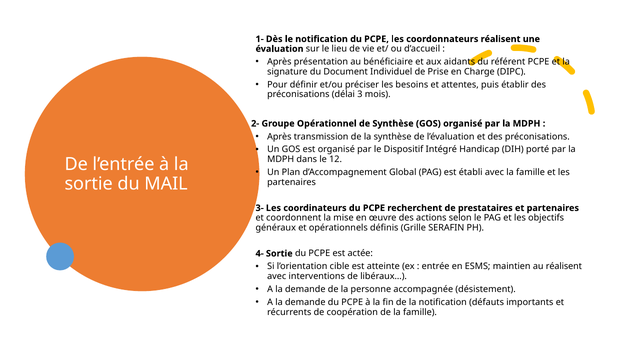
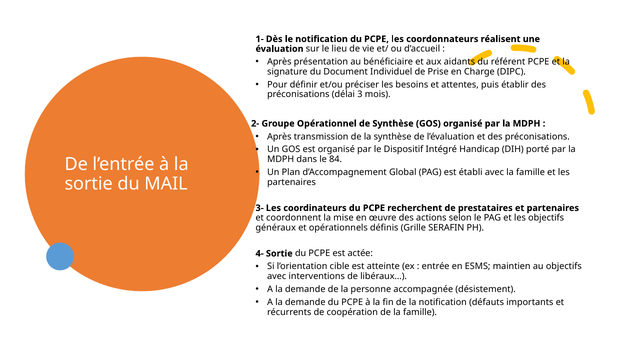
12: 12 -> 84 (336, 159)
au réalisent: réalisent -> objectifs (564, 267)
